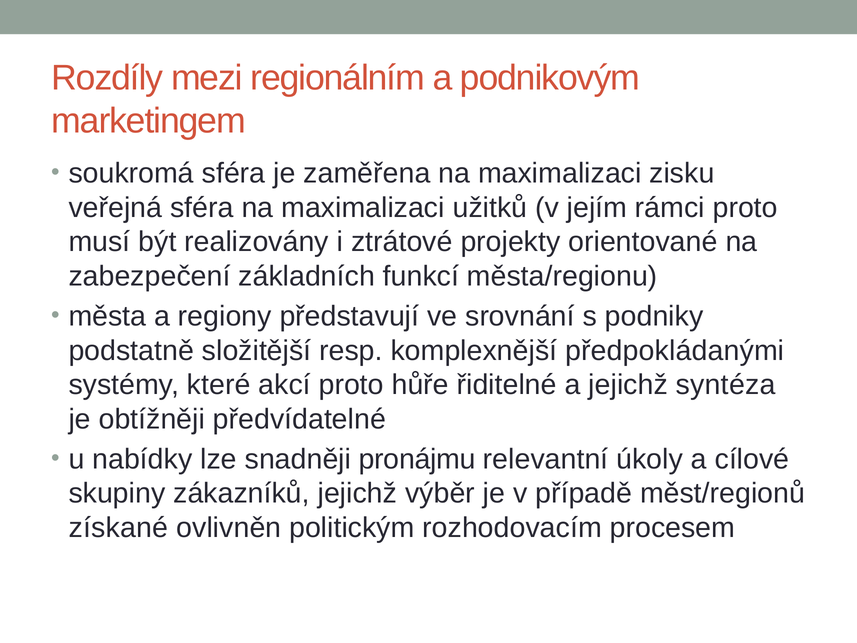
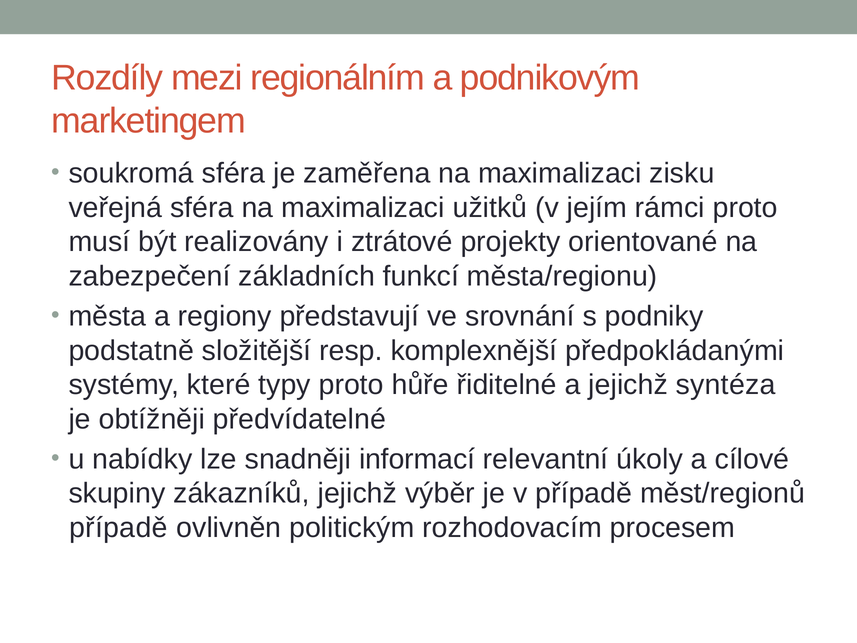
akcí: akcí -> typy (285, 385)
pronájmu: pronájmu -> informací (417, 459)
získané: získané -> případě (118, 528)
